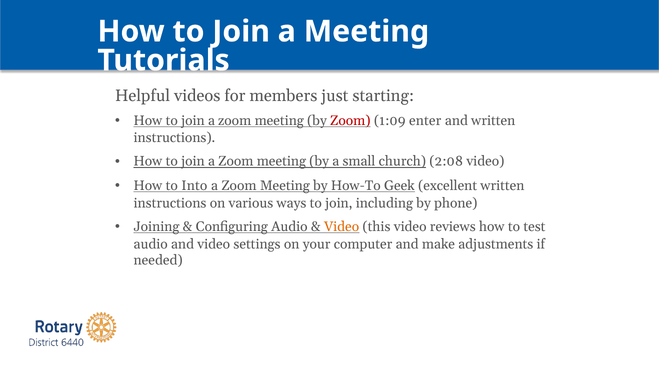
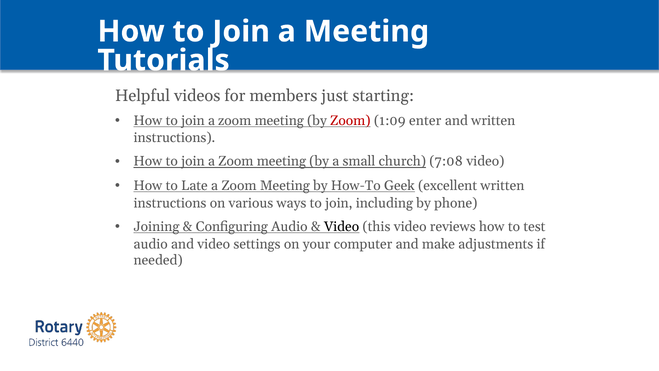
2:08: 2:08 -> 7:08 (446, 161)
Into: Into -> Late (194, 185)
Video colour: orange -> black (342, 226)
